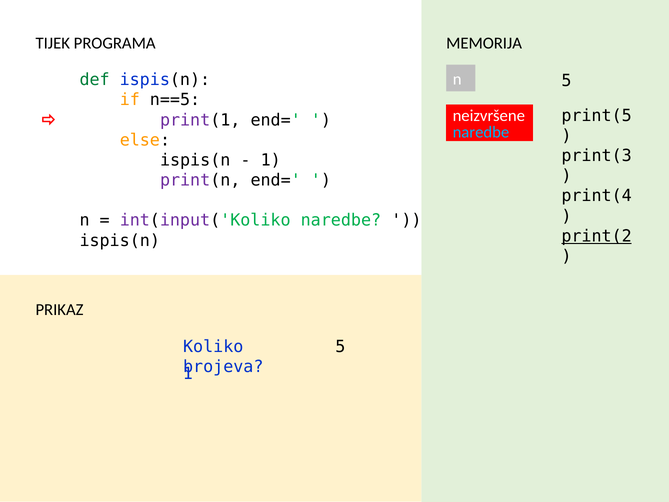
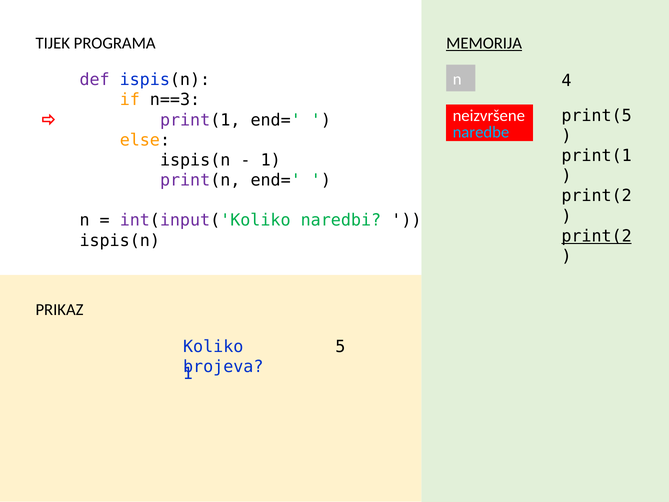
MEMORIJA underline: none -> present (484, 43)
n 5: 5 -> 4 (566, 81)
def colour: green -> purple (95, 80)
n==5: n==5 -> n==3 (175, 100)
print(3: print(3 -> print(1 (597, 156)
print(4: print(4 -> print(2 (597, 196)
int(input('Koliko naredbe: naredbe -> naredbi (341, 220)
